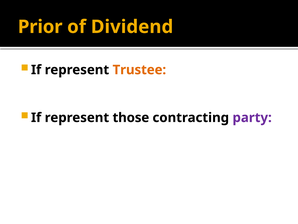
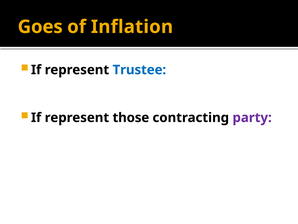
Prior: Prior -> Goes (40, 27)
Dividend: Dividend -> Inflation (132, 27)
Trustee colour: orange -> blue (139, 70)
